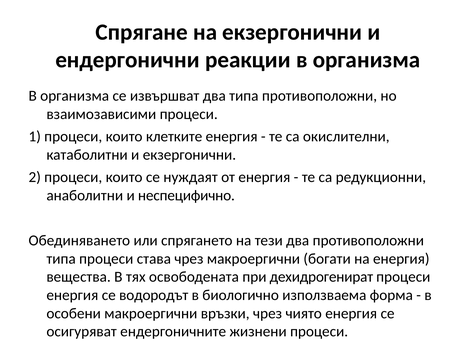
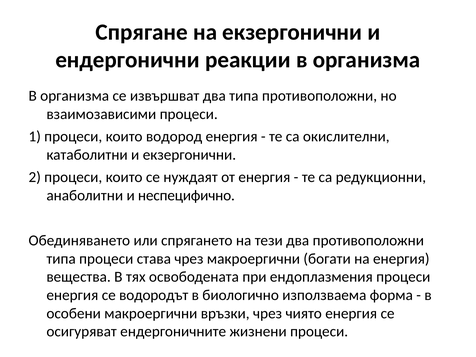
клетките: клетките -> водород (174, 137)
дехидрогенират: дехидрогенират -> ендоплазмения (321, 277)
